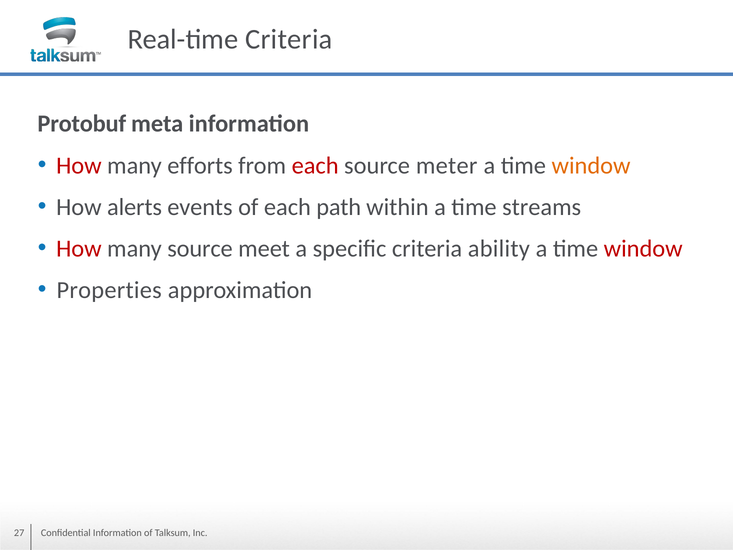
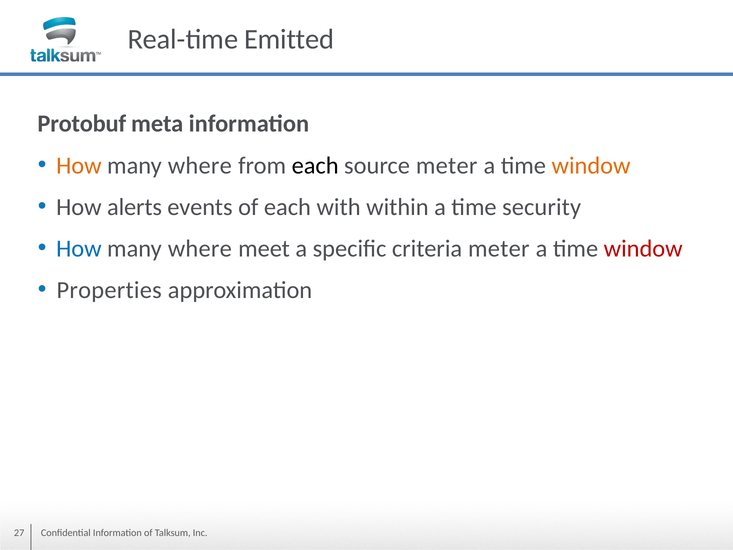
Real-time Criteria: Criteria -> Emitted (289, 39)
How colour: red -> orange (79, 165)
efforts: efforts -> where (200, 165)
each colour: red -> black (315, 165)
path: path -> with (339, 207)
streams: streams -> security (542, 207)
How colour: red -> blue (79, 248)
source: source -> where (200, 248)
criteria ability: ability -> meter (499, 248)
